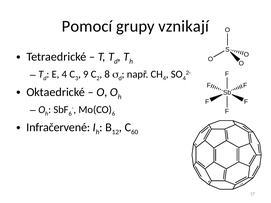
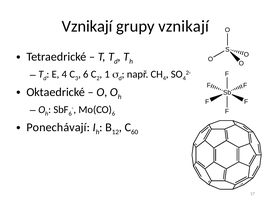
Pomocí: Pomocí -> Vznikají (87, 26)
9: 9 -> 6 (86, 74)
8: 8 -> 1 (107, 74)
Infračervené: Infračervené -> Ponechávají (58, 127)
